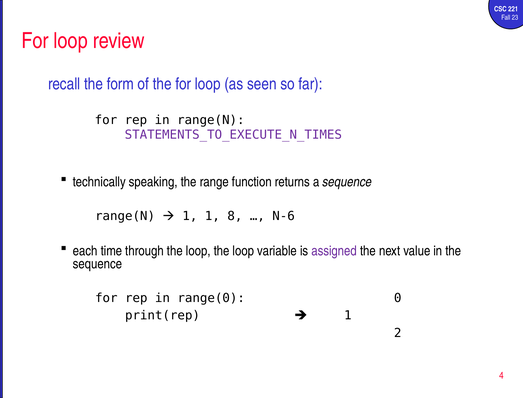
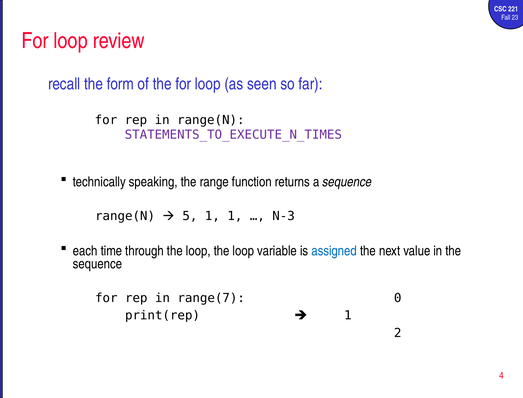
1: 1 -> 5 (190, 216)
1 8: 8 -> 1 (235, 216)
N-6: N-6 -> N-3 (284, 216)
assigned colour: purple -> blue (334, 251)
range(0: range(0 -> range(7 (211, 298)
